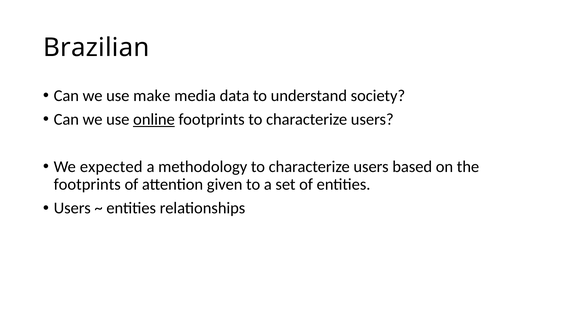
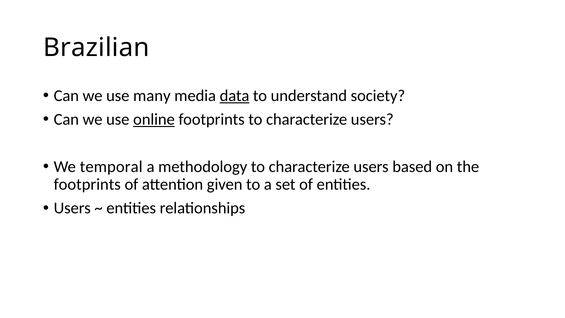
make: make -> many (152, 96)
data underline: none -> present (235, 96)
expected: expected -> temporal (111, 167)
